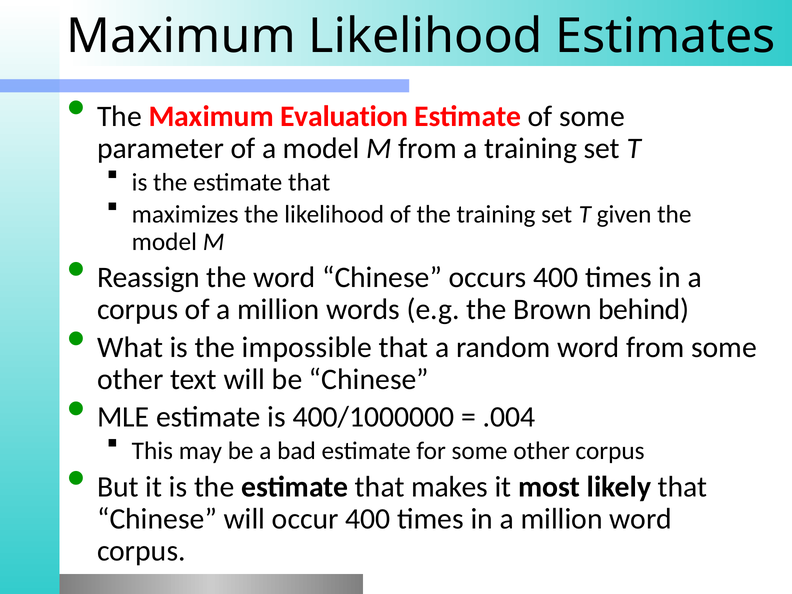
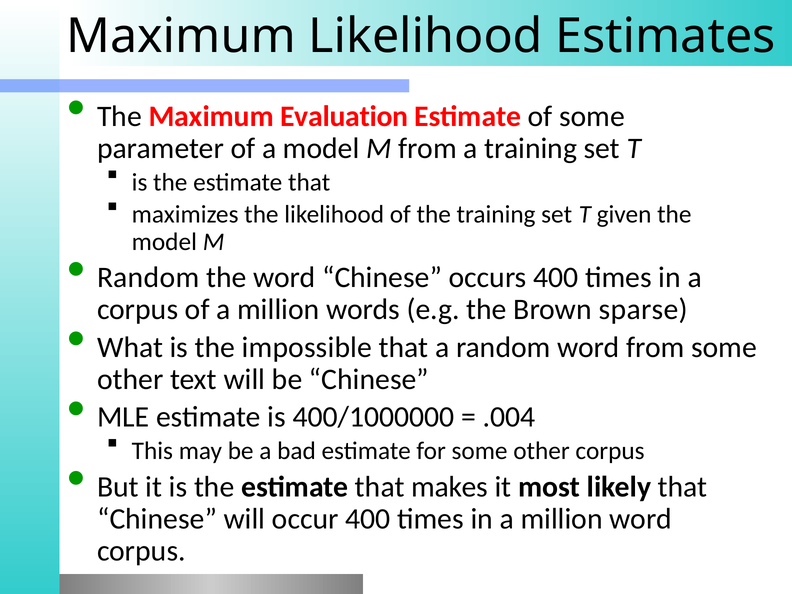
Reassign: Reassign -> Random (148, 277)
behind: behind -> sparse (643, 310)
